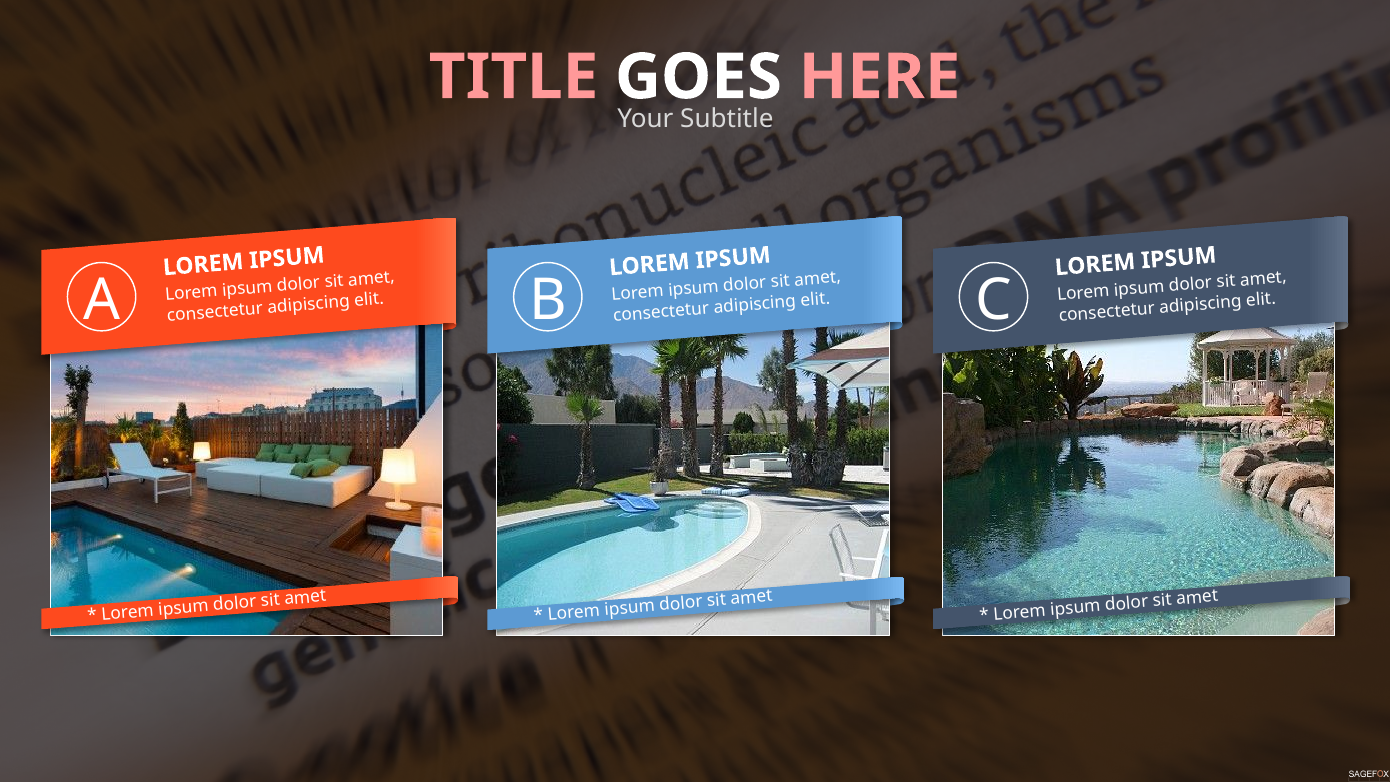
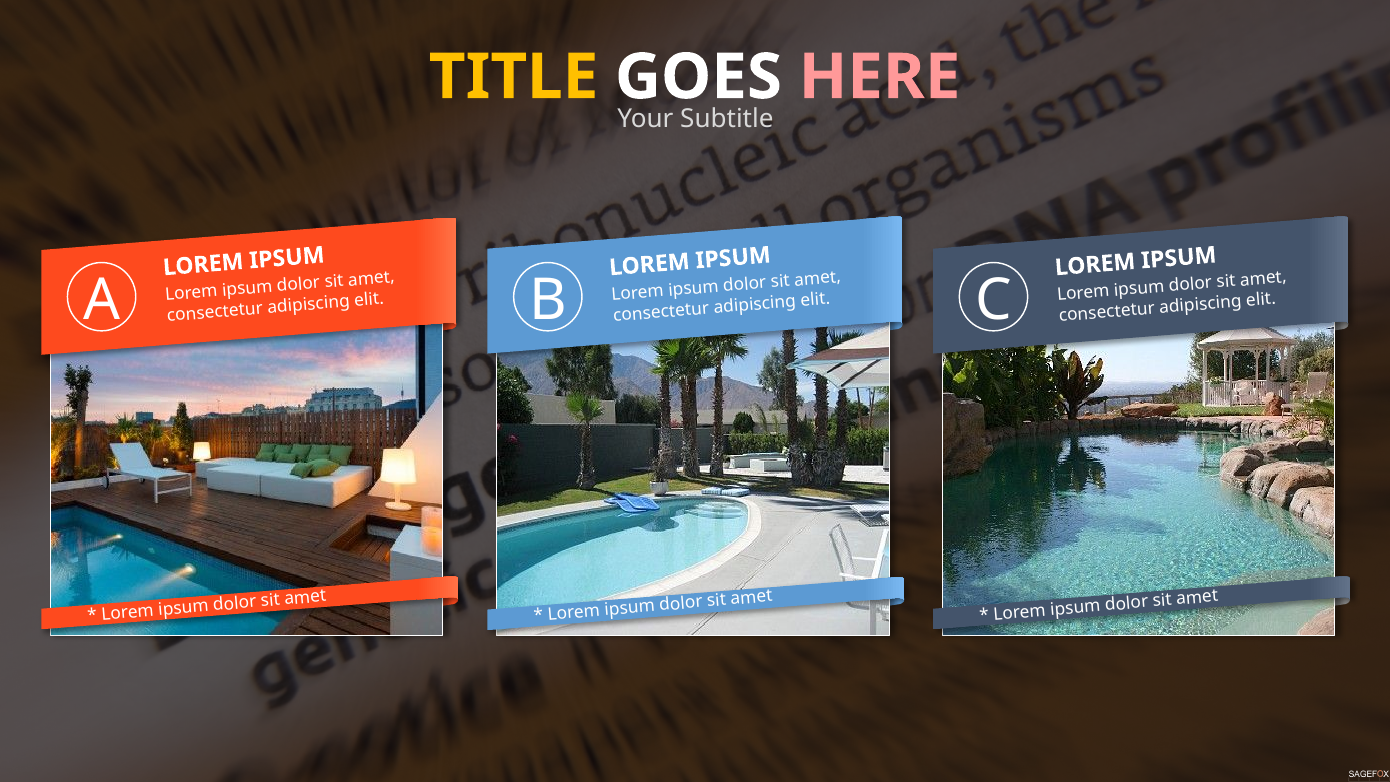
TITLE colour: pink -> yellow (514, 77)
